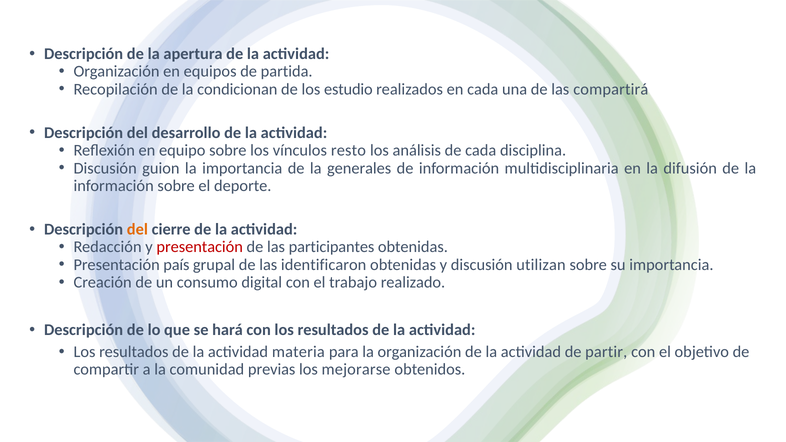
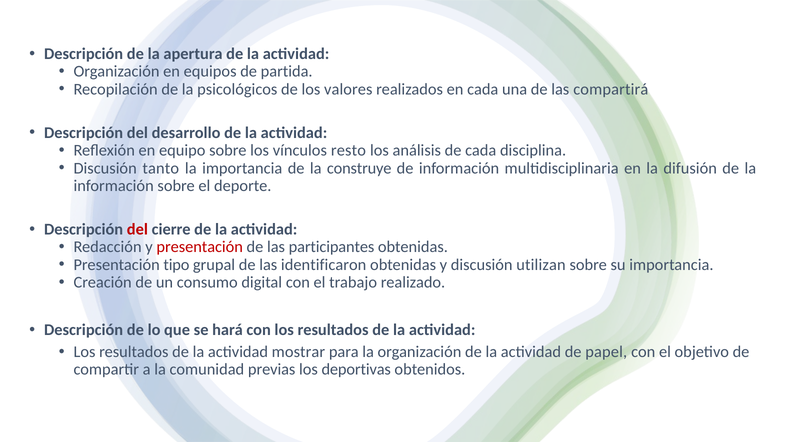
condicionan: condicionan -> psicológicos (237, 89)
estudio: estudio -> valores (348, 89)
guion: guion -> tanto (161, 168)
generales: generales -> construye (359, 168)
del colour: orange -> red (137, 229)
país: país -> tipo (176, 265)
materia: materia -> mostrar (298, 352)
partir: partir -> papel (606, 352)
mejorarse: mejorarse -> deportivas (356, 370)
